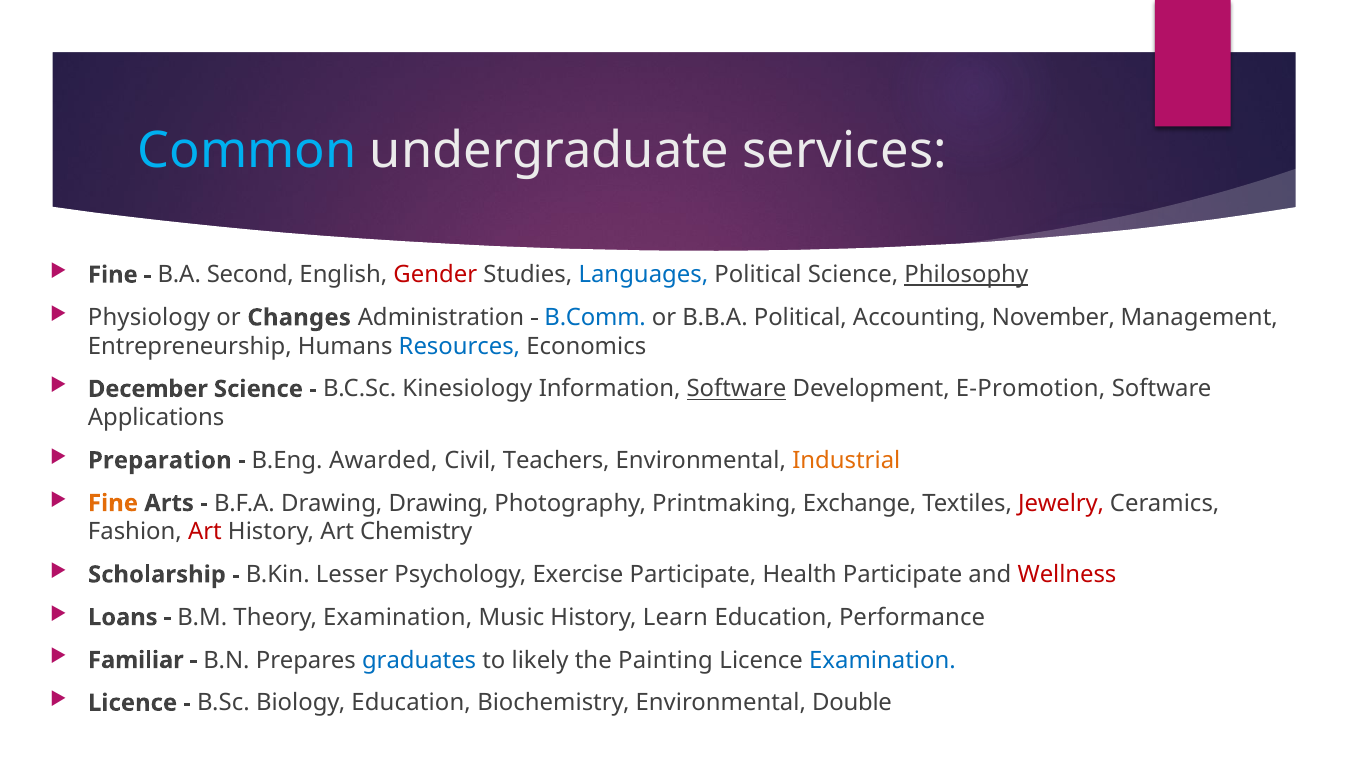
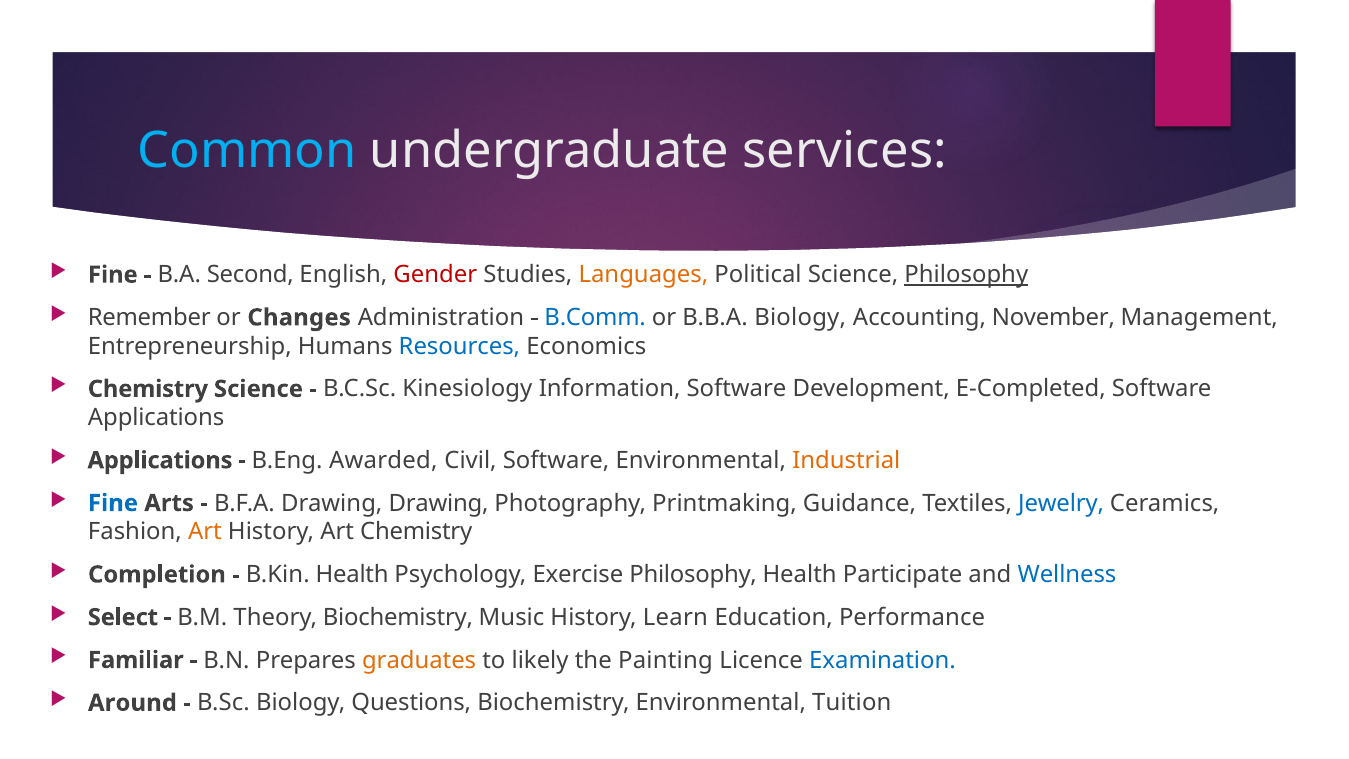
Languages colour: blue -> orange (643, 275)
Physiology: Physiology -> Remember (149, 317)
B.B.A Political: Political -> Biology (800, 317)
December: December -> Chemistry (148, 389)
Software underline: present -> none (737, 389)
E-Promotion: E-Promotion -> E-Completed (1031, 389)
Preparation: Preparation -> Applications (160, 460)
Civil Teachers: Teachers -> Software (556, 460)
Fine colour: orange -> blue (113, 503)
Exchange: Exchange -> Guidance (859, 503)
Jewelry colour: red -> blue (1061, 503)
Art colour: red -> orange (205, 532)
Scholarship: Scholarship -> Completion (157, 574)
B.Kin Lesser: Lesser -> Health (352, 574)
Exercise Participate: Participate -> Philosophy (693, 574)
Wellness colour: red -> blue (1067, 574)
Loans: Loans -> Select (123, 617)
Theory Examination: Examination -> Biochemistry (398, 617)
graduates colour: blue -> orange (419, 660)
Licence: Licence -> Around (132, 703)
Biology Education: Education -> Questions (411, 703)
Double: Double -> Tuition (852, 703)
